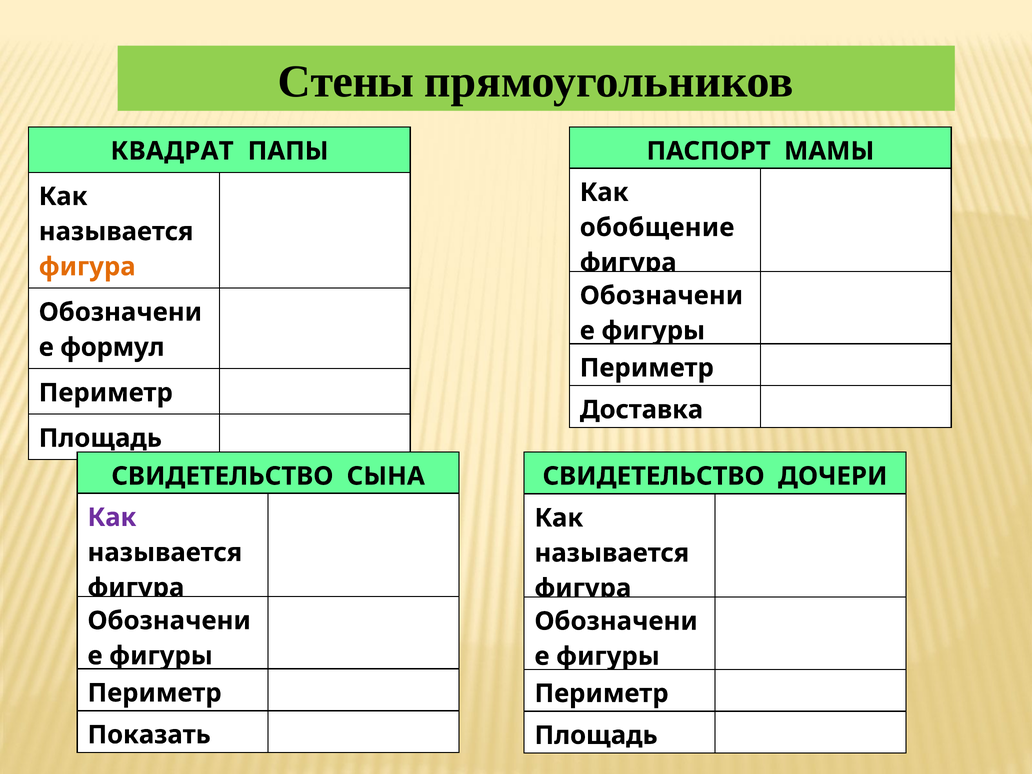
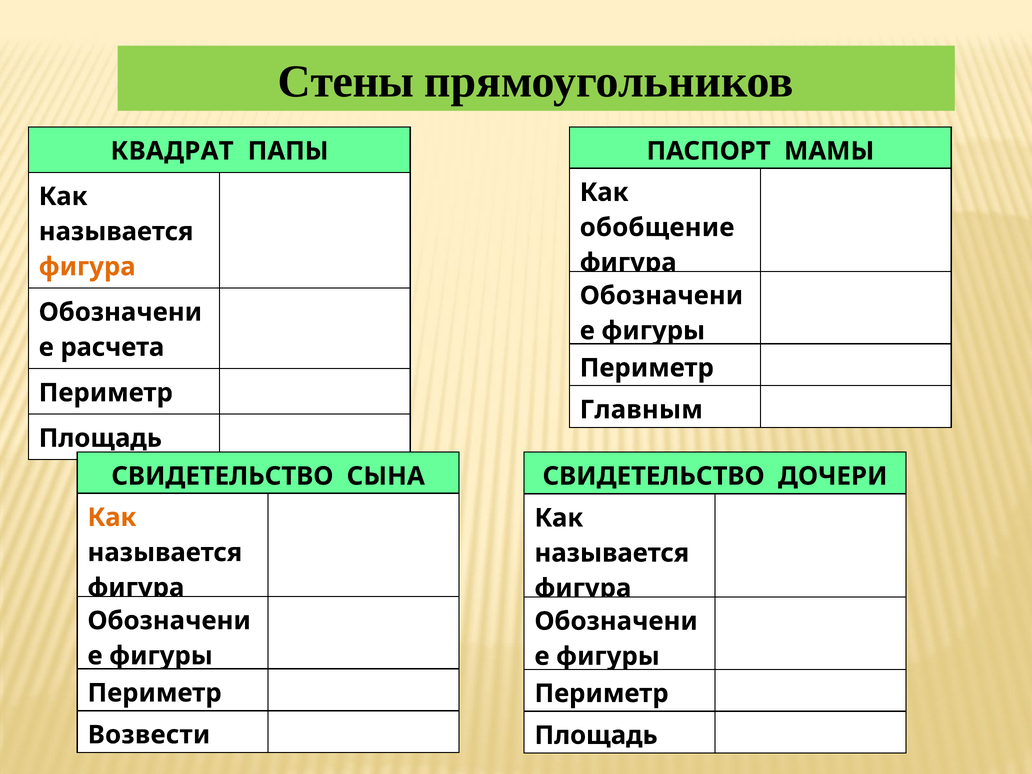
формул: формул -> расчета (112, 347)
Доставка: Доставка -> Главным (641, 410)
Как colour: purple -> orange (112, 517)
Показать: Показать -> Возвести (149, 735)
